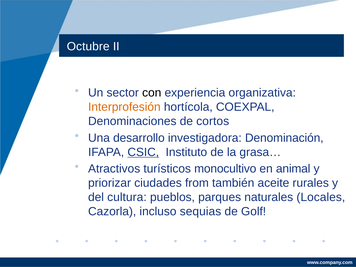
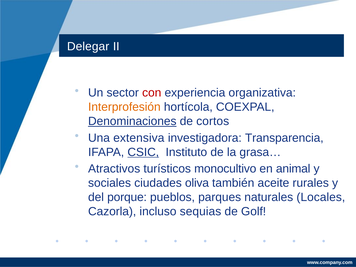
Octubre: Octubre -> Delegar (88, 46)
con colour: black -> red (152, 93)
Denominaciones underline: none -> present (132, 121)
desarrollo: desarrollo -> extensiva (139, 138)
Denominación: Denominación -> Transparencia (284, 138)
priorizar: priorizar -> sociales (110, 183)
from: from -> oliva (197, 183)
cultura: cultura -> porque (127, 197)
